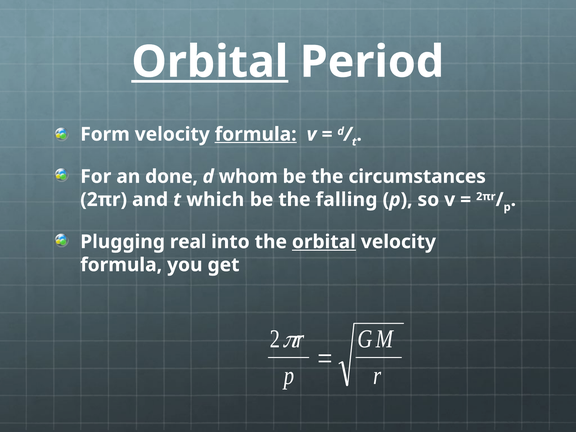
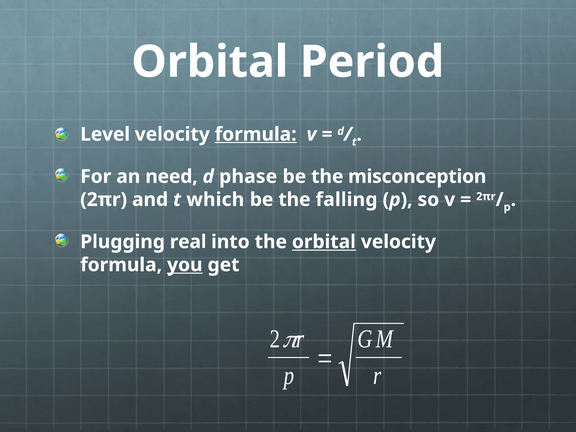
Orbital underline: present -> none (210, 62)
Form: Form -> Level (105, 134)
done: done -> need (172, 177)
whom: whom -> phase (248, 177)
circumstances: circumstances -> misconception (417, 177)
you underline: none -> present (185, 265)
